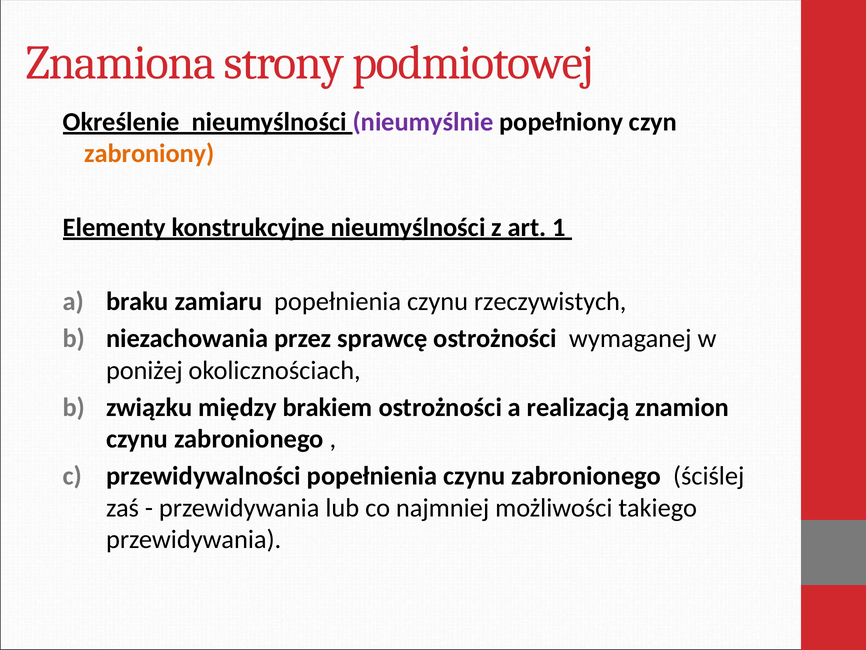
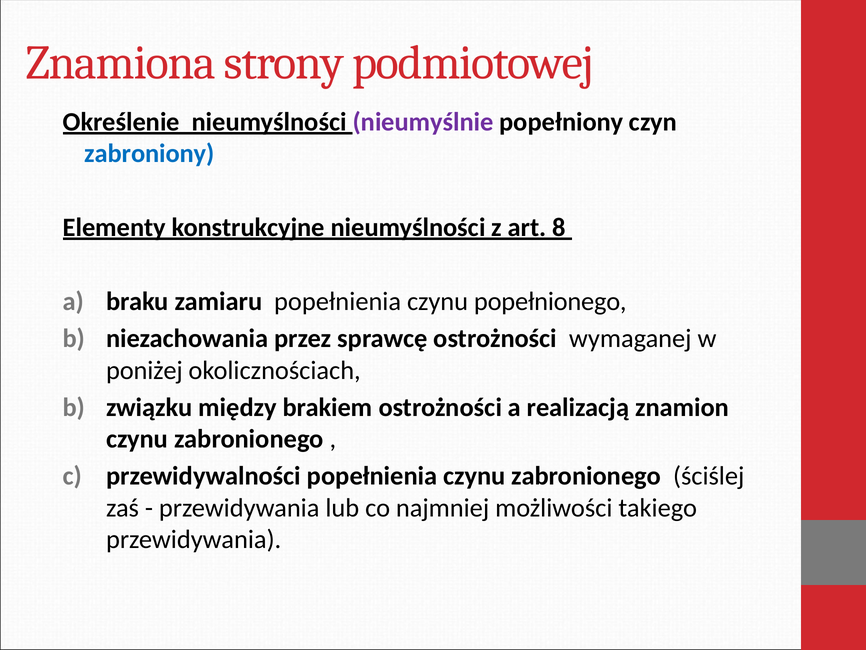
zabroniony colour: orange -> blue (149, 153)
1: 1 -> 8 (559, 227)
rzeczywistych: rzeczywistych -> popełnionego (550, 301)
